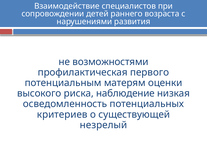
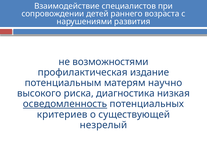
первого: первого -> издание (150, 72)
оценки: оценки -> научно (165, 83)
наблюдение: наблюдение -> диагностика (125, 94)
осведомленность underline: none -> present (65, 104)
